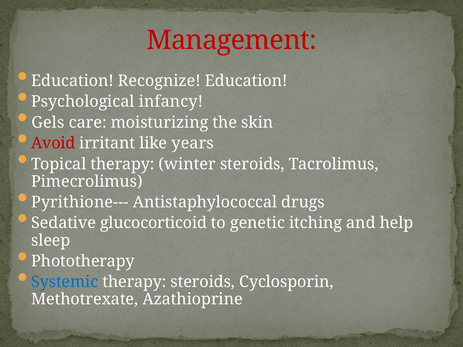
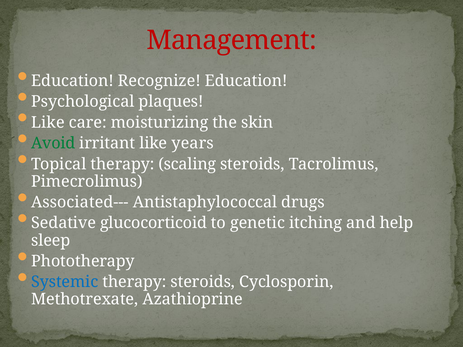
infancy: infancy -> plaques (171, 102)
Gels: Gels -> Like (48, 123)
Avoid colour: red -> green (53, 143)
winter: winter -> scaling (187, 164)
Pyrithione---: Pyrithione--- -> Associated--- (80, 202)
